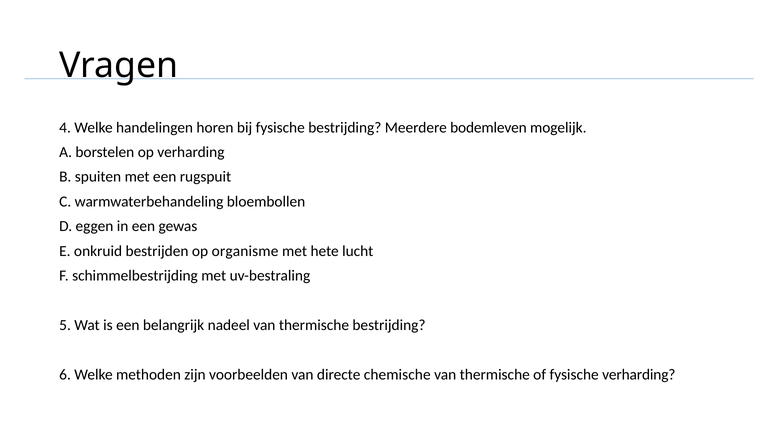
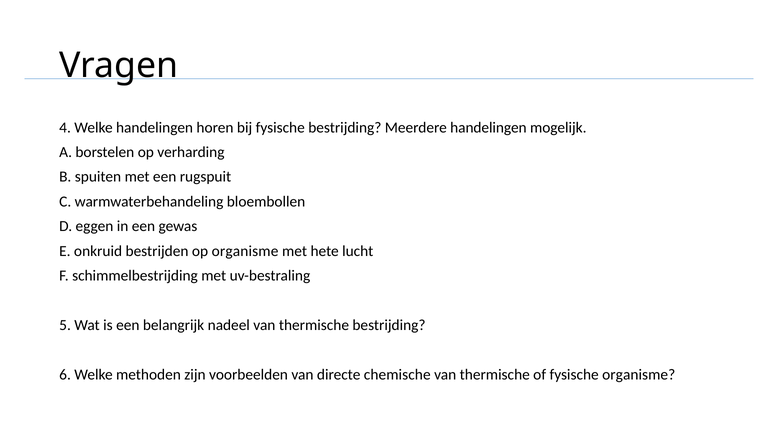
Meerdere bodemleven: bodemleven -> handelingen (488, 127)
fysische verharding: verharding -> organisme (639, 375)
